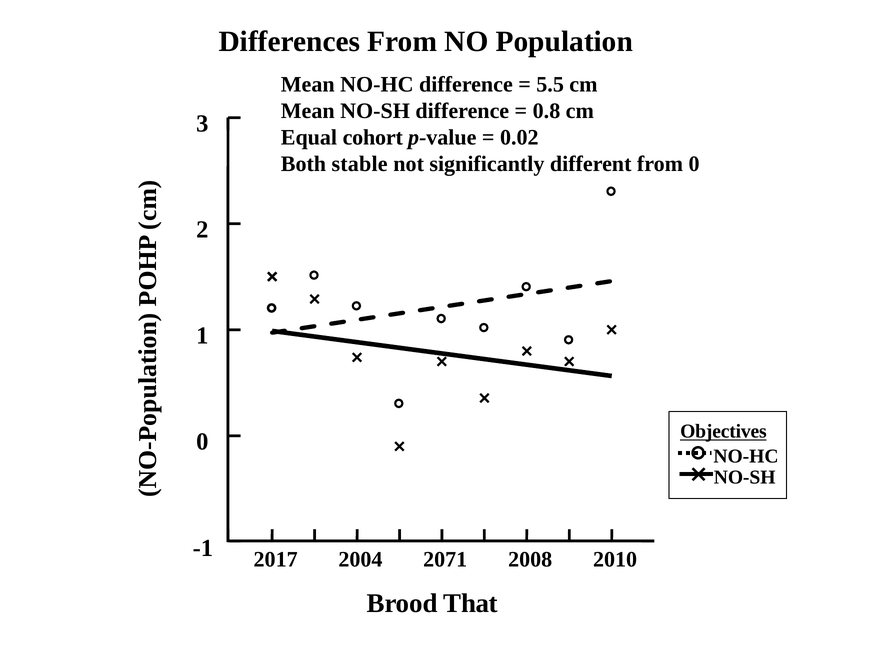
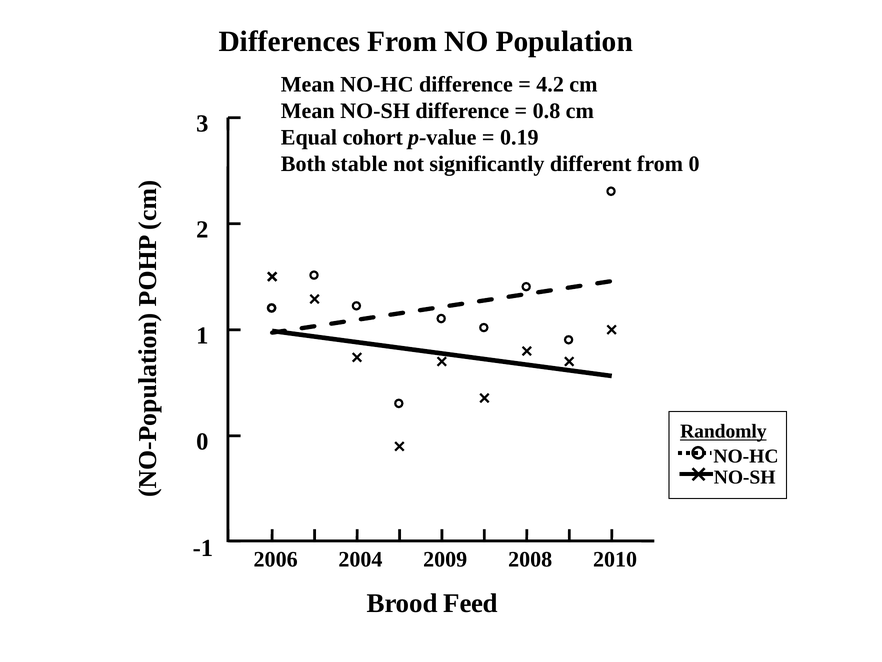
5.5: 5.5 -> 4.2 (550, 84)
0.02: 0.02 -> 0.19 (519, 137)
Objectives: Objectives -> Randomly (723, 431)
2017: 2017 -> 2006 (276, 559)
2071: 2071 -> 2009 (445, 559)
That: That -> Feed (471, 603)
